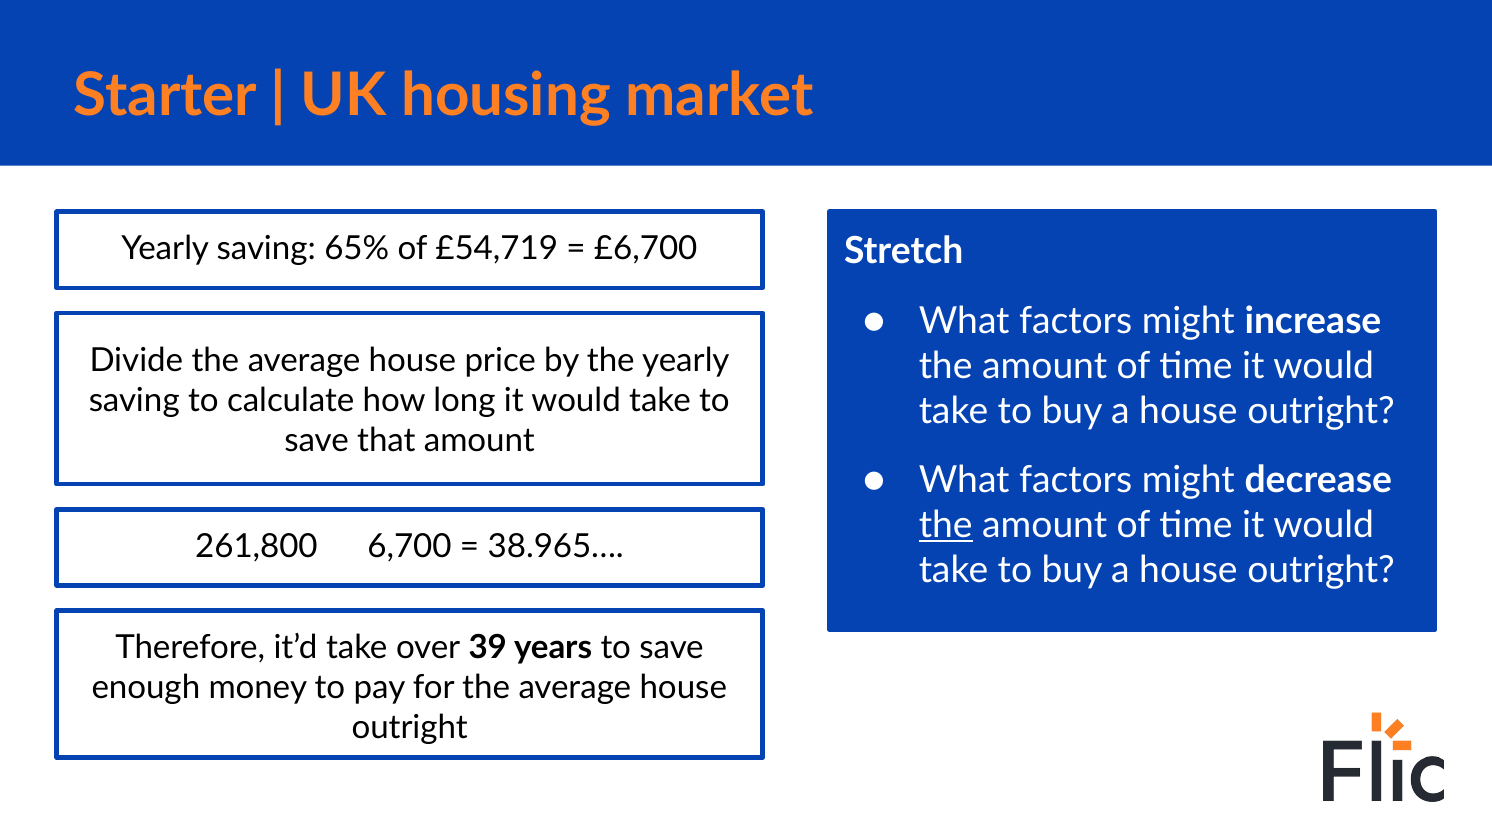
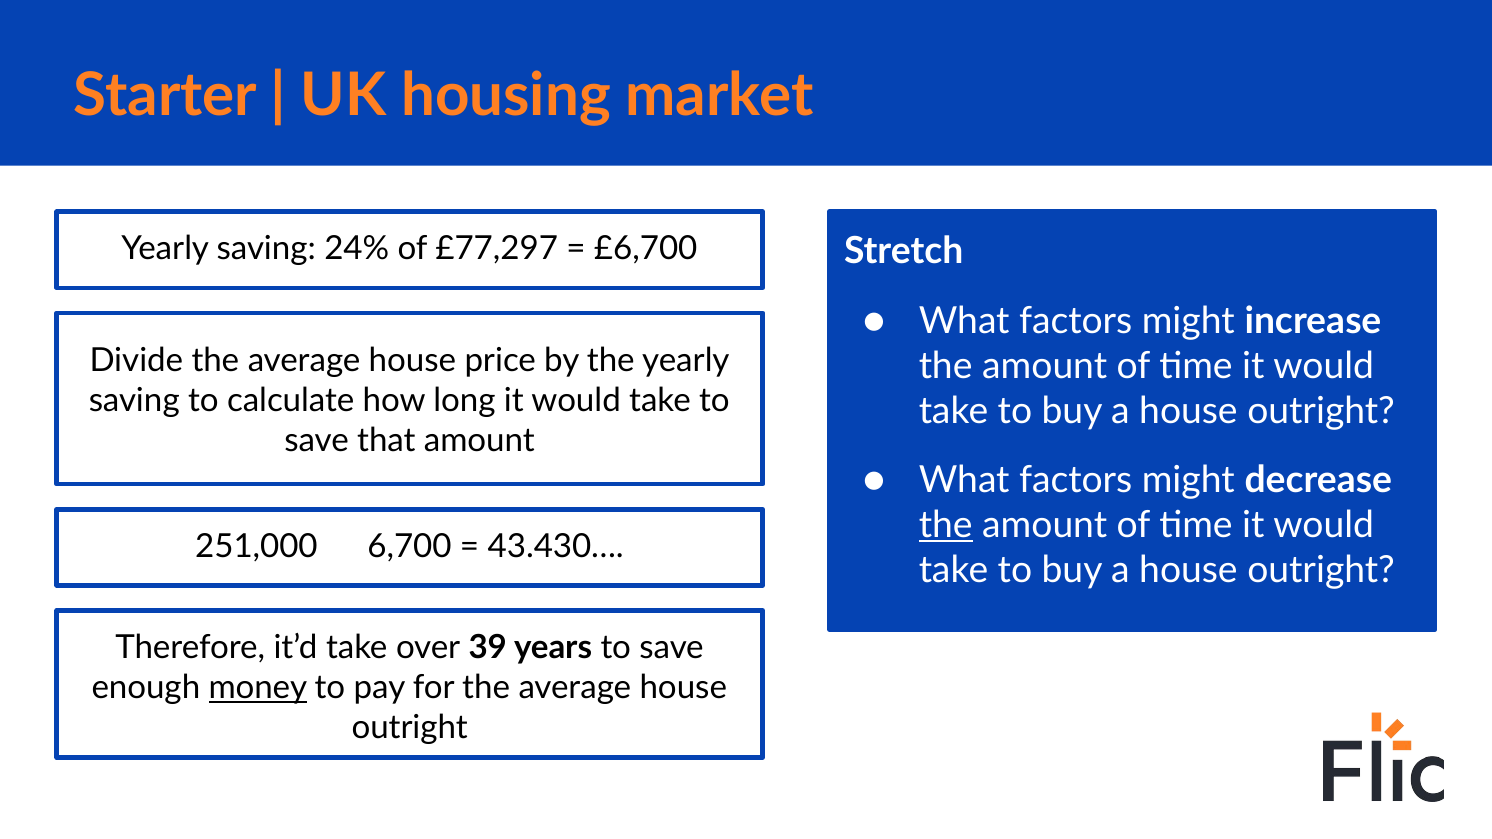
65%: 65% -> 24% (357, 249)
£54,719: £54,719 -> £77,297 (497, 249)
261,800: 261,800 -> 251,000 (256, 547)
38.965…: 38.965… -> 43.430… (556, 547)
money underline: none -> present (258, 688)
